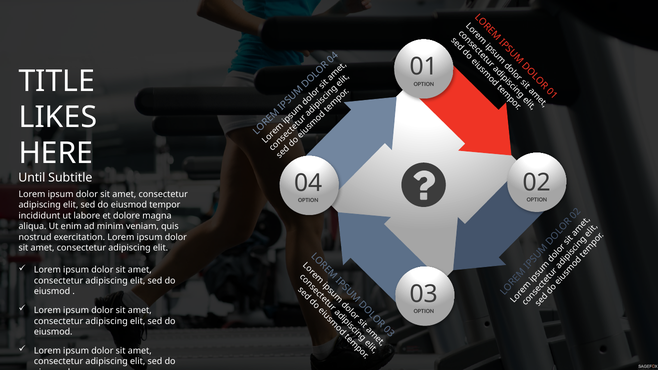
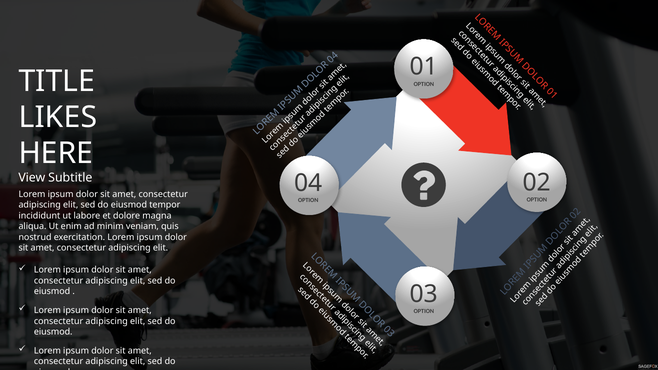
Until: Until -> View (32, 178)
